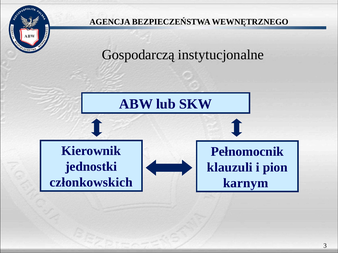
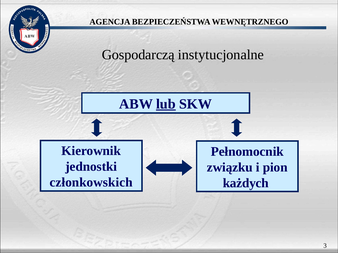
lub underline: none -> present (166, 104)
klauzuli: klauzuli -> związku (230, 168)
karnym: karnym -> każdych (246, 183)
